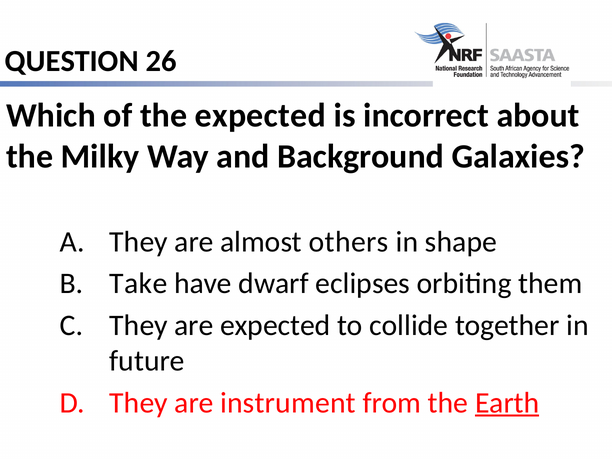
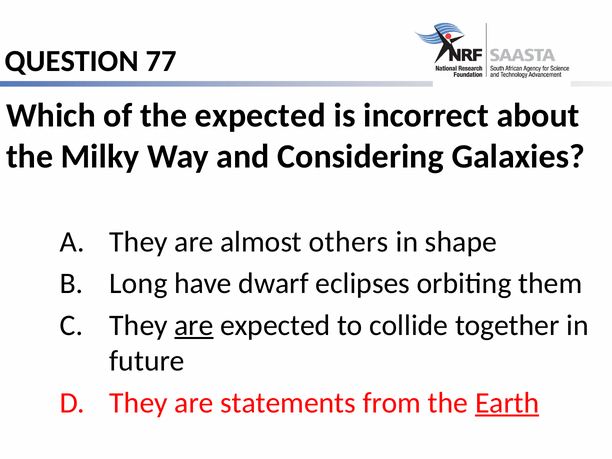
26: 26 -> 77 (161, 61)
Background: Background -> Considering (361, 156)
Take: Take -> Long (138, 284)
are underline: none -> present (194, 325)
instrument: instrument -> statements (288, 403)
